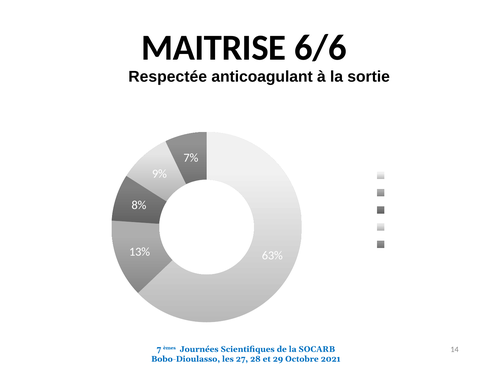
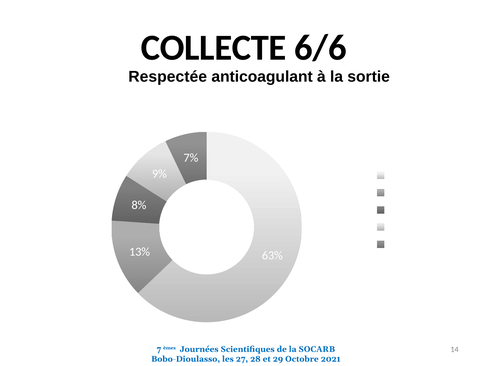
MAITRISE: MAITRISE -> COLLECTE (214, 48)
